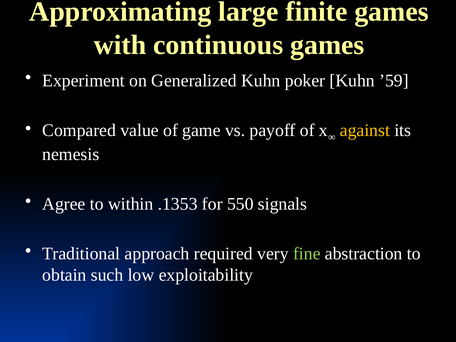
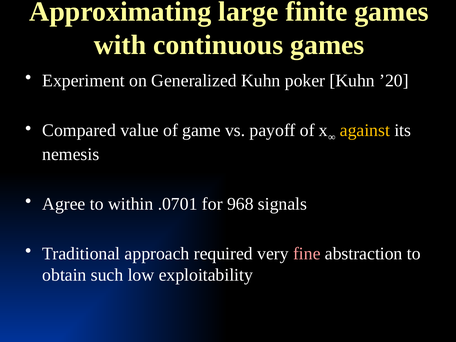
’59: ’59 -> ’20 (394, 80)
.1353: .1353 -> .0701 (178, 204)
550: 550 -> 968 (240, 204)
fine colour: light green -> pink (307, 254)
